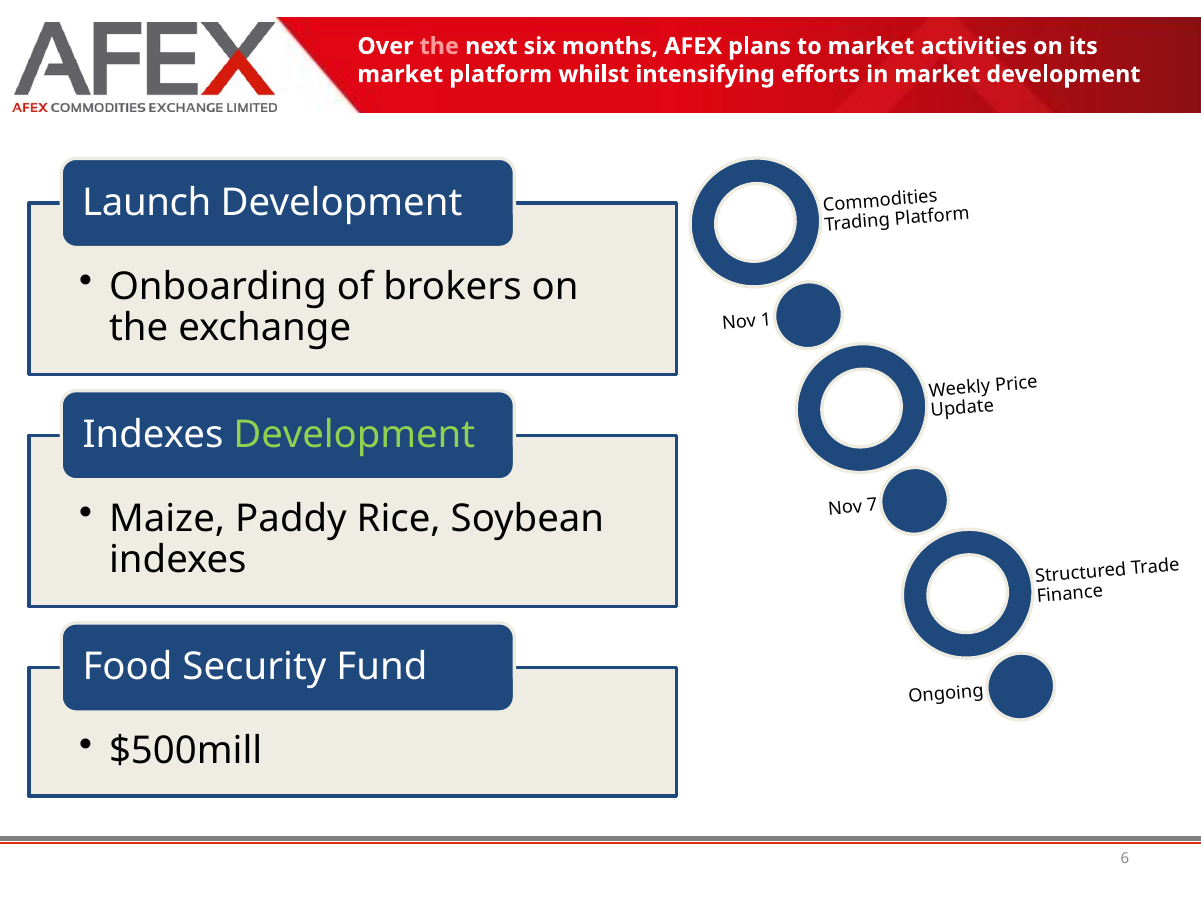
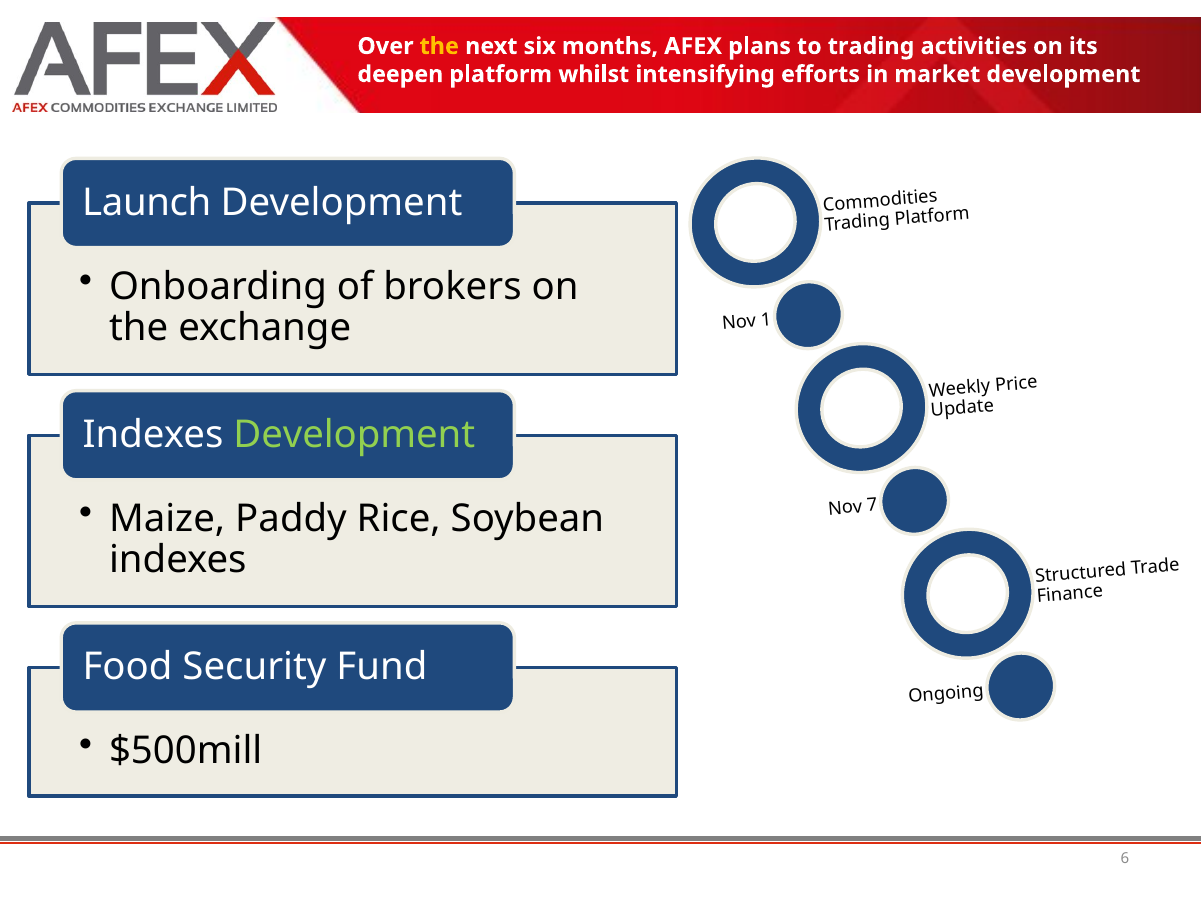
the colour: pink -> yellow (439, 46)
to market: market -> trading (871, 46)
market: market -> deepen (400, 74)
